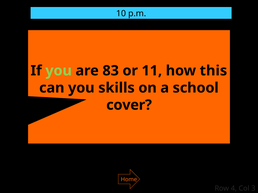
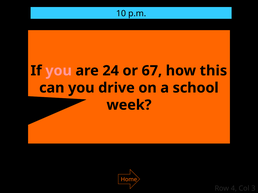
you colour: light green -> pink (59, 71)
83: 83 -> 24 (111, 71)
11: 11 -> 67 (152, 71)
skills: skills -> drive (116, 88)
cover: cover -> week (129, 105)
